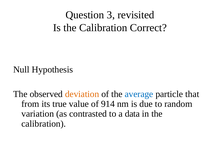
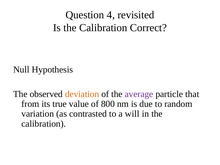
3: 3 -> 4 (111, 15)
average colour: blue -> purple (139, 94)
914: 914 -> 800 (108, 104)
data: data -> will (132, 114)
